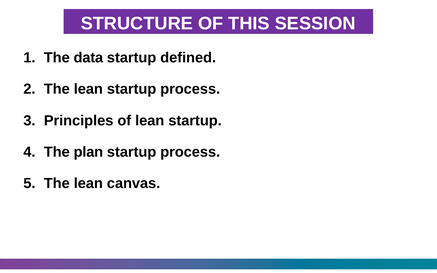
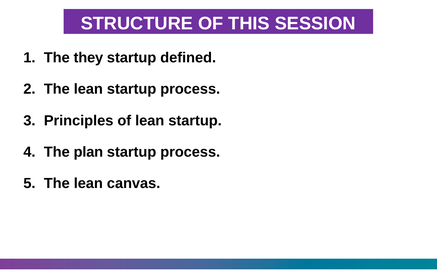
data: data -> they (88, 58)
